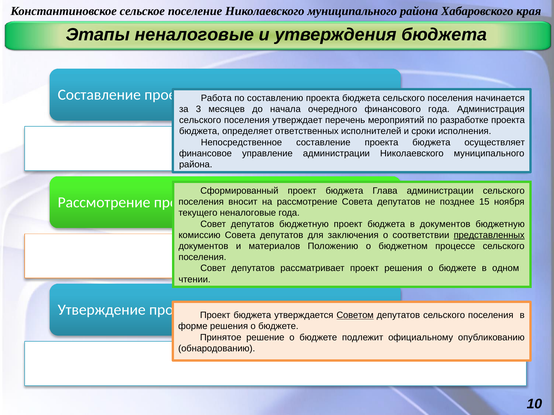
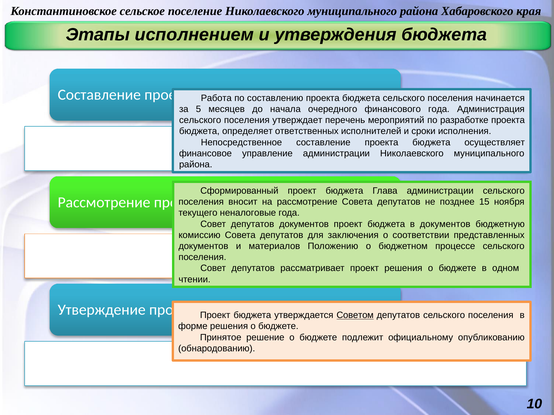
Этапы неналоговые: неналоговые -> исполнением (194, 35)
3: 3 -> 5 (198, 109)
депутатов бюджетную: бюджетную -> документов (304, 224)
представленных underline: present -> none (489, 235)
